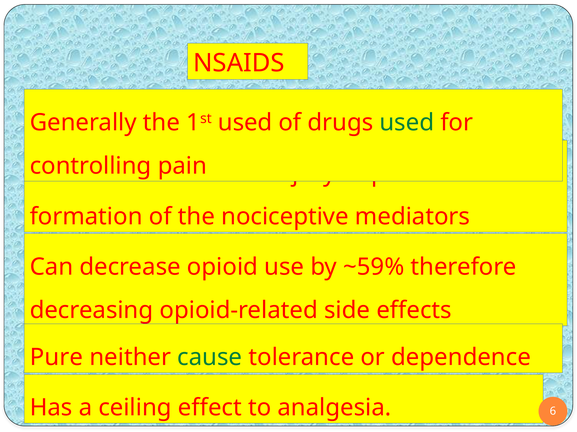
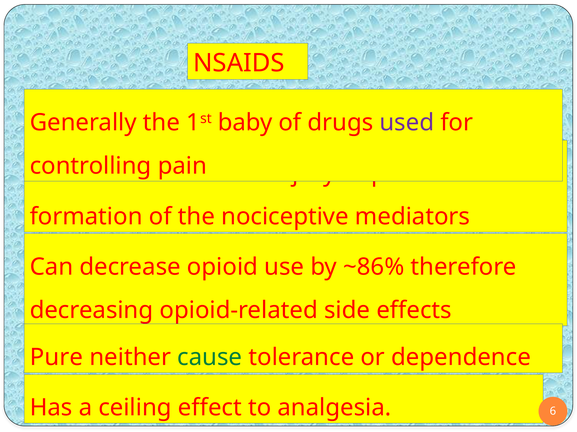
1st used: used -> baby (245, 123)
used colour: green -> purple (407, 123)
~59%: ~59% -> ~86% (374, 267)
